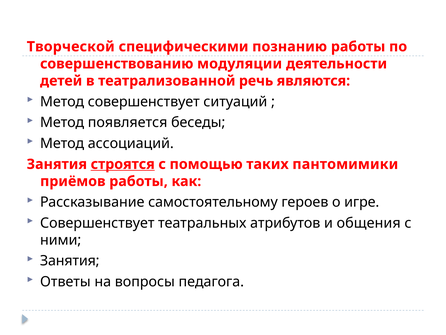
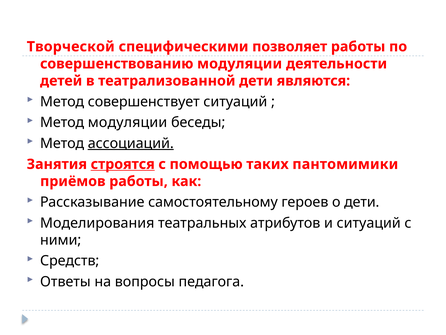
познанию: познанию -> позволяет (290, 47)
театрализованной речь: речь -> дети (256, 81)
Метод появляется: появляется -> модуляции (128, 122)
ассоциаций underline: none -> present (131, 143)
о игре: игре -> дети (362, 202)
Совершенствует: Совершенствует -> Моделирования (97, 223)
и общения: общения -> ситуаций (369, 223)
Занятия: Занятия -> Средств (70, 261)
